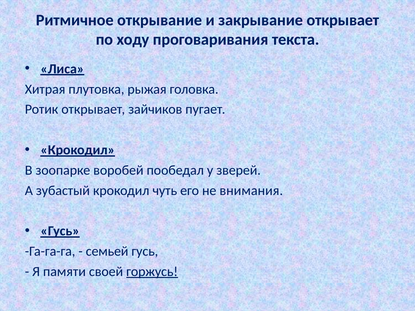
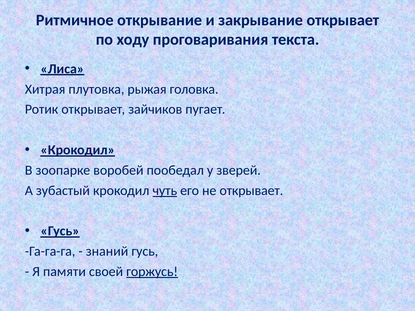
чуть underline: none -> present (165, 191)
не внимания: внимания -> открывает (251, 191)
семьей: семьей -> знаний (107, 252)
